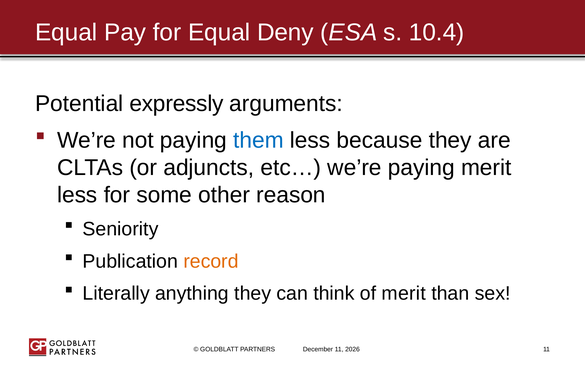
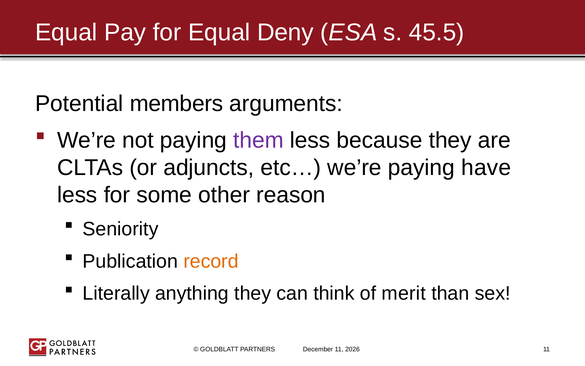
10.4: 10.4 -> 45.5 (437, 32)
expressly: expressly -> members (176, 103)
them colour: blue -> purple (258, 140)
paying merit: merit -> have (486, 168)
